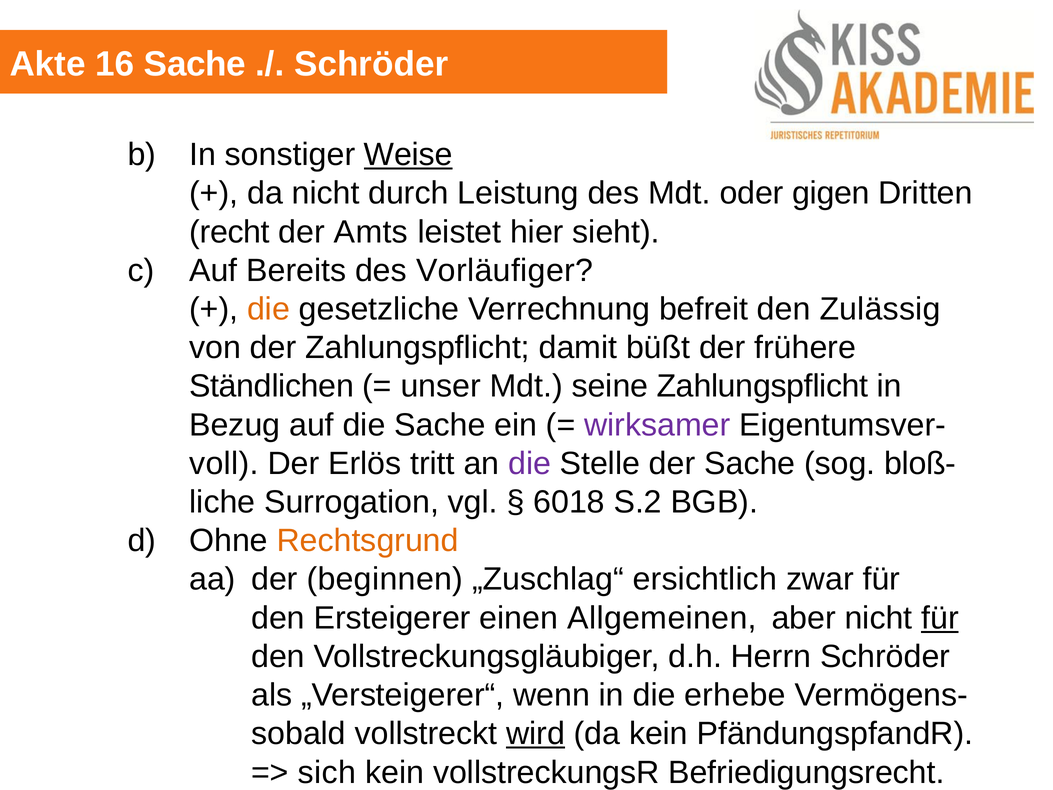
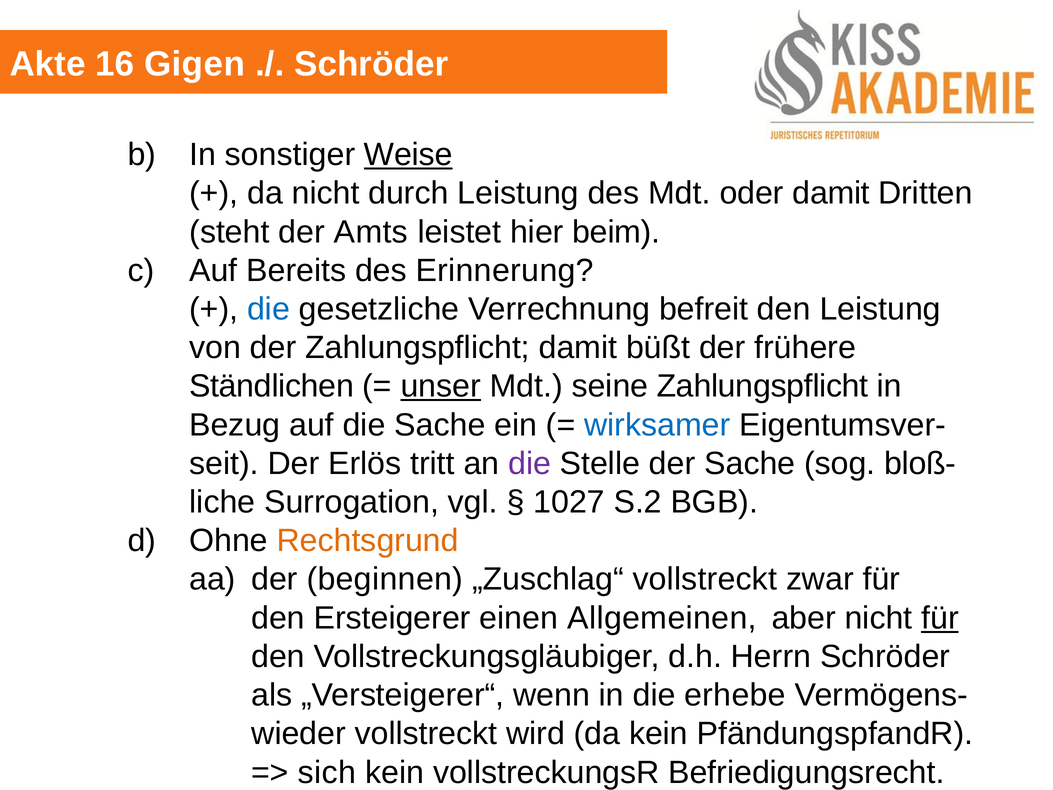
16 Sache: Sache -> Gigen (195, 64)
oder gigen: gigen -> damit (831, 193)
recht: recht -> steht (229, 232)
sieht: sieht -> beim (616, 232)
Vorläufiger: Vorläufiger -> Erinnerung (505, 270)
die colour: orange -> blue (269, 309)
den Zulässig: Zulässig -> Leistung (880, 309)
unser underline: none -> present (441, 386)
wirksamer colour: purple -> blue (657, 425)
voll: voll -> seit (224, 463)
6018: 6018 -> 1027 (569, 502)
„Zuschlag“ ersichtlich: ersichtlich -> vollstreckt (705, 579)
sobald: sobald -> wieder (299, 734)
wird underline: present -> none (536, 734)
